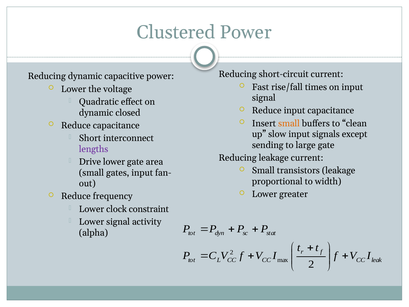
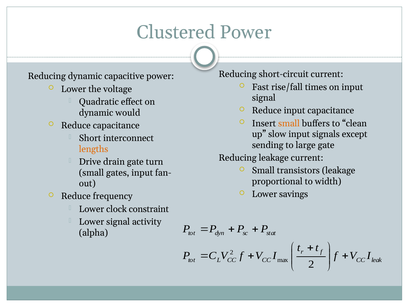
closed: closed -> would (128, 113)
lengths colour: purple -> orange (94, 149)
Drive lower: lower -> drain (114, 162)
area: area -> turn (154, 162)
greater: greater -> savings (294, 194)
